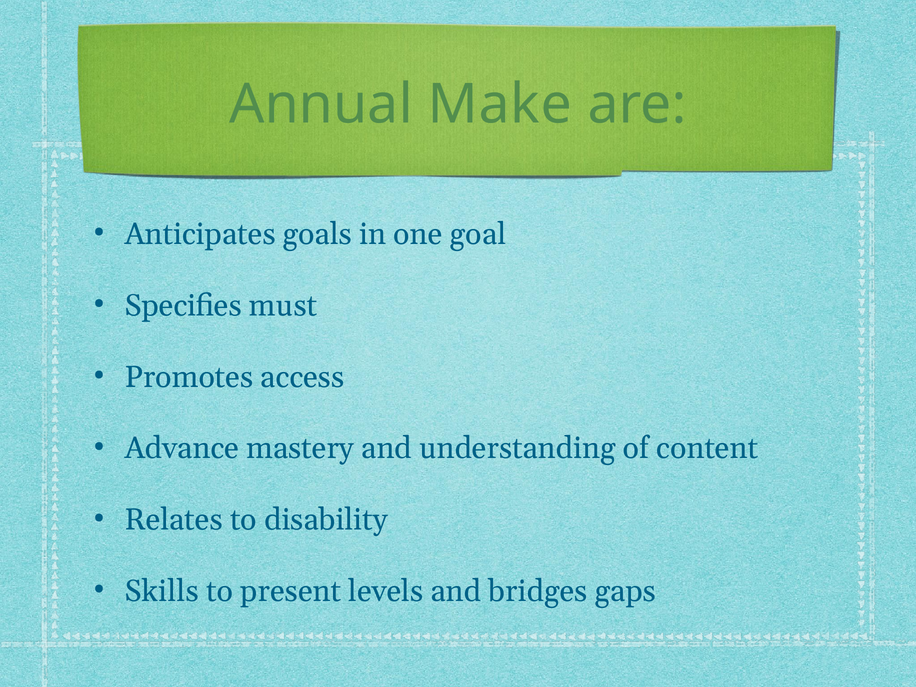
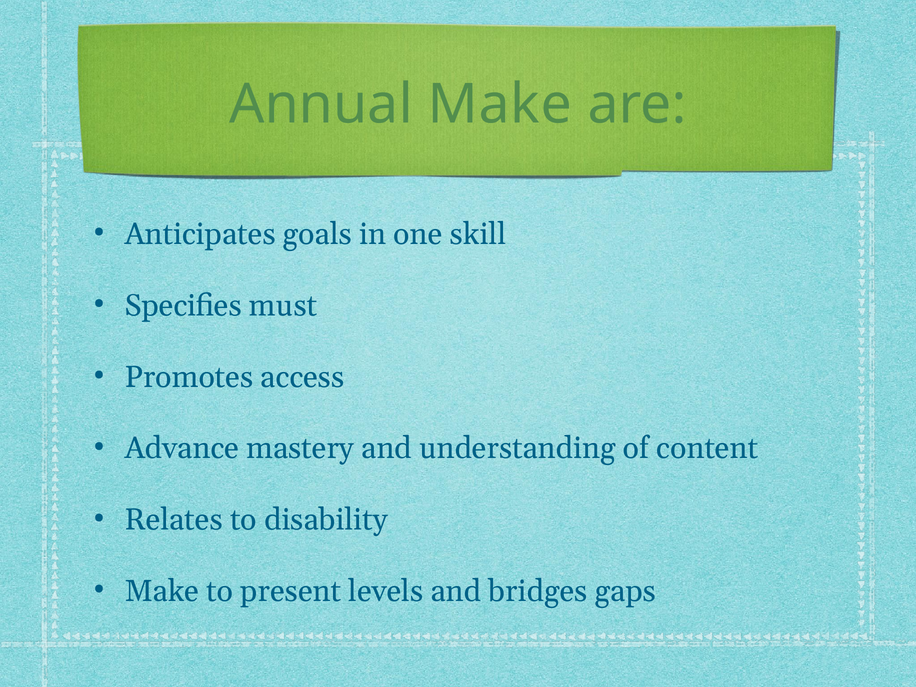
goal: goal -> skill (478, 234)
Skills: Skills -> Make (162, 591)
